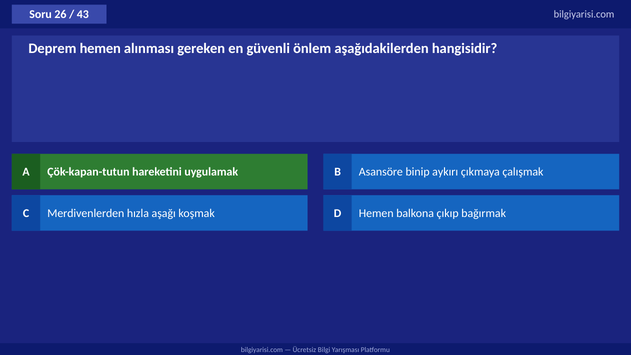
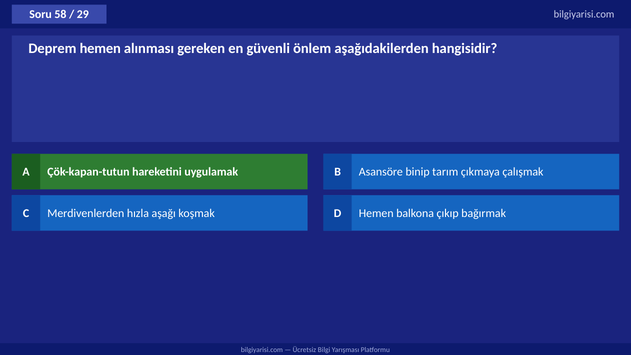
26: 26 -> 58 (60, 14)
43: 43 -> 29 (83, 14)
aykırı: aykırı -> tarım (445, 172)
